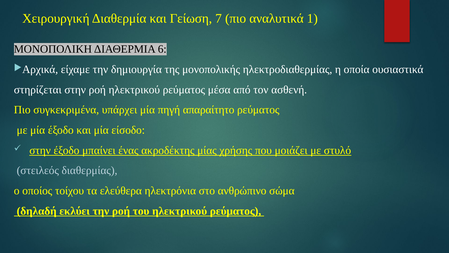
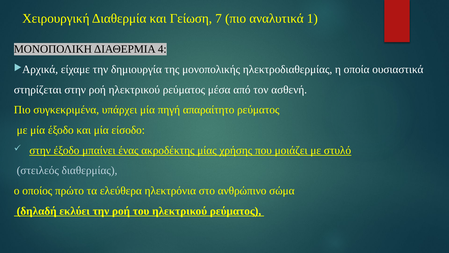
6: 6 -> 4 (162, 49)
τοίχου: τοίχου -> πρώτο (69, 191)
